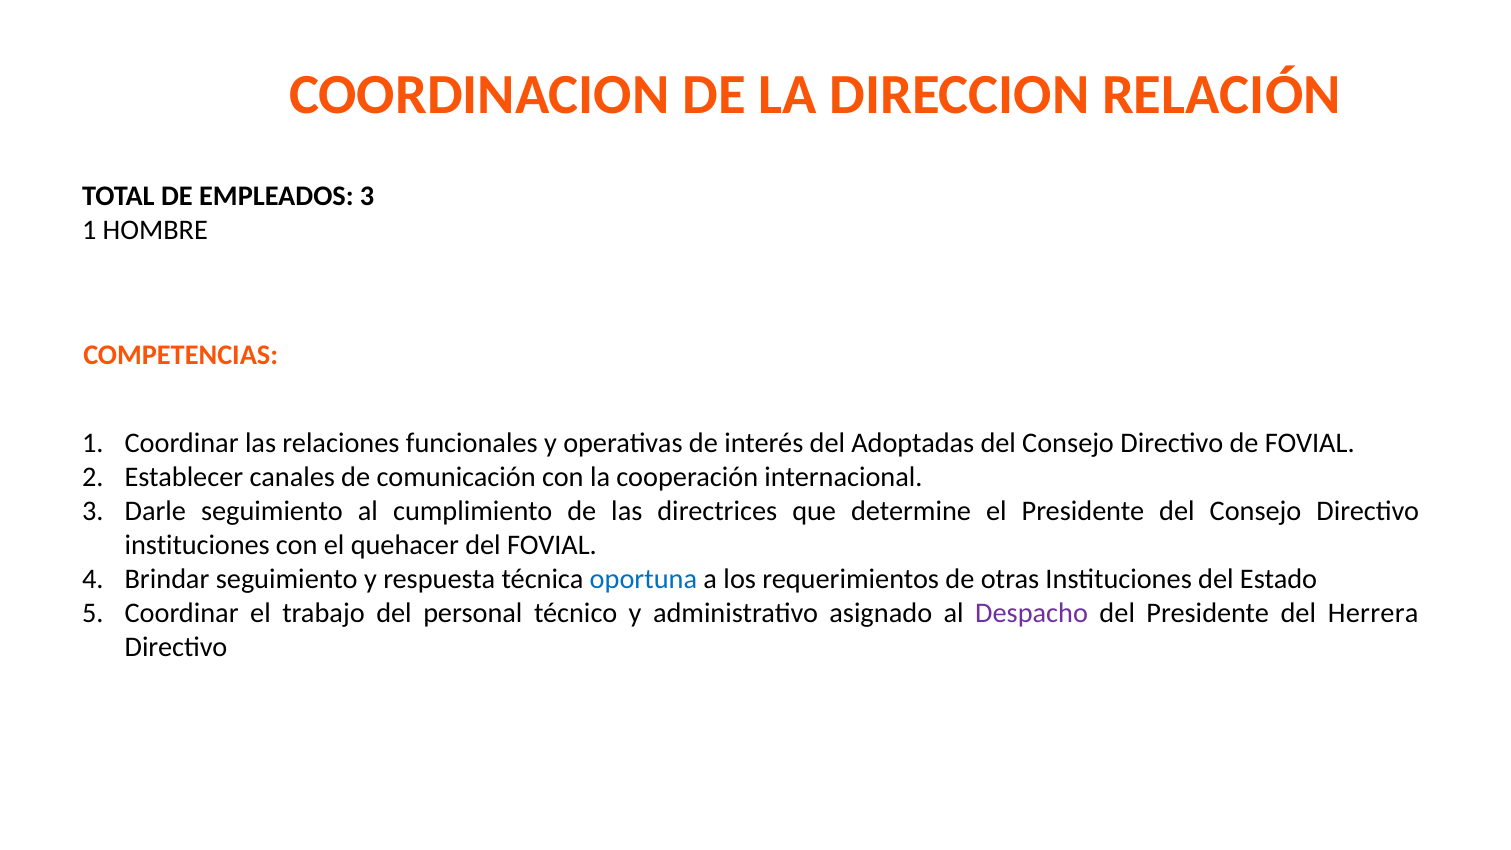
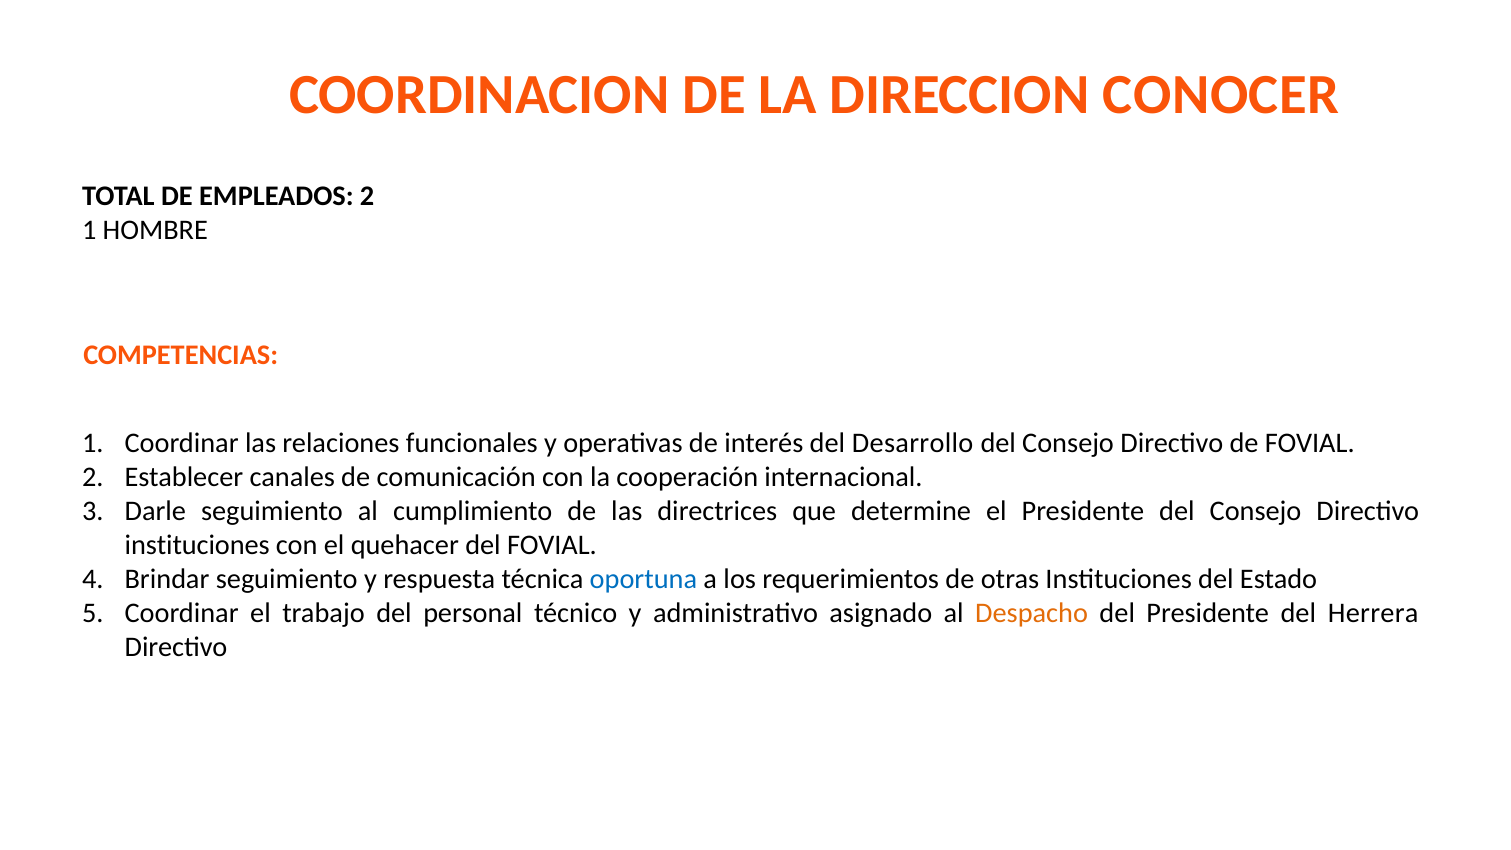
RELACIÓN: RELACIÓN -> CONOCER (1221, 95)
EMPLEADOS 3: 3 -> 2 (367, 196)
Adoptadas: Adoptadas -> Desarrollo (913, 443)
Despacho colour: purple -> orange (1032, 613)
